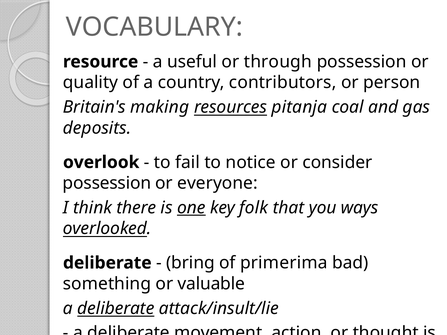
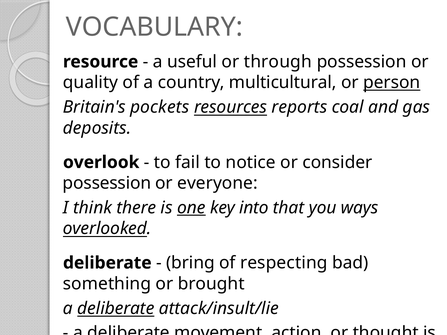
contributors: contributors -> multicultural (283, 83)
person underline: none -> present (392, 83)
making: making -> pockets (160, 107)
pitanja: pitanja -> reports (299, 107)
folk: folk -> into (254, 208)
primerima: primerima -> respecting (284, 263)
valuable: valuable -> brought (211, 284)
